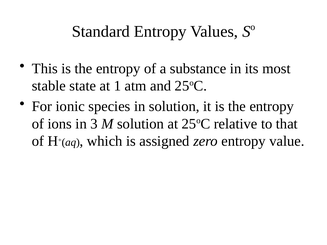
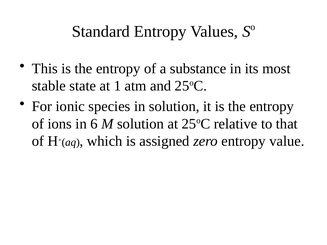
3: 3 -> 6 (94, 124)
